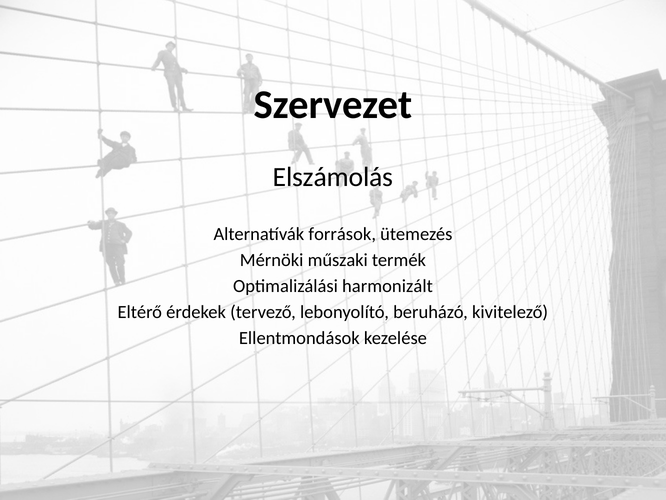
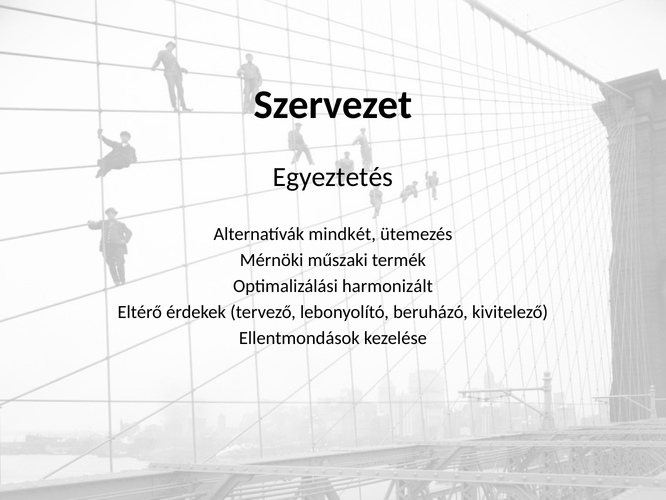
Elszámolás: Elszámolás -> Egyeztetés (333, 177)
források: források -> mindkét (342, 234)
